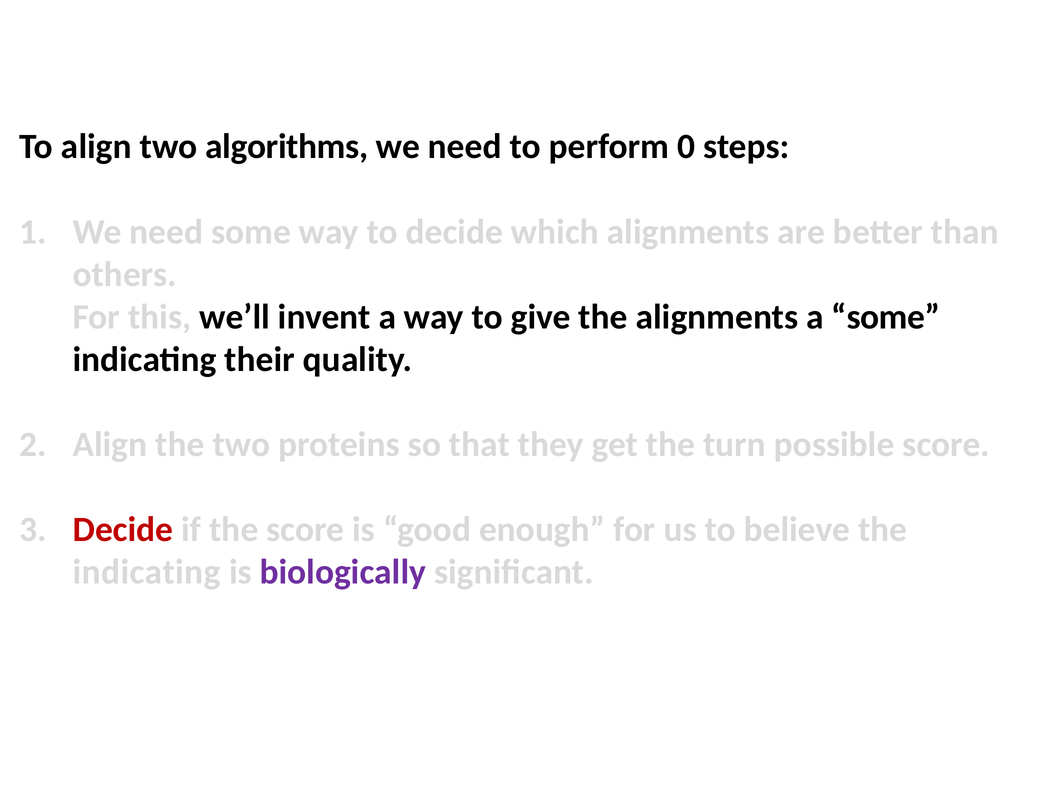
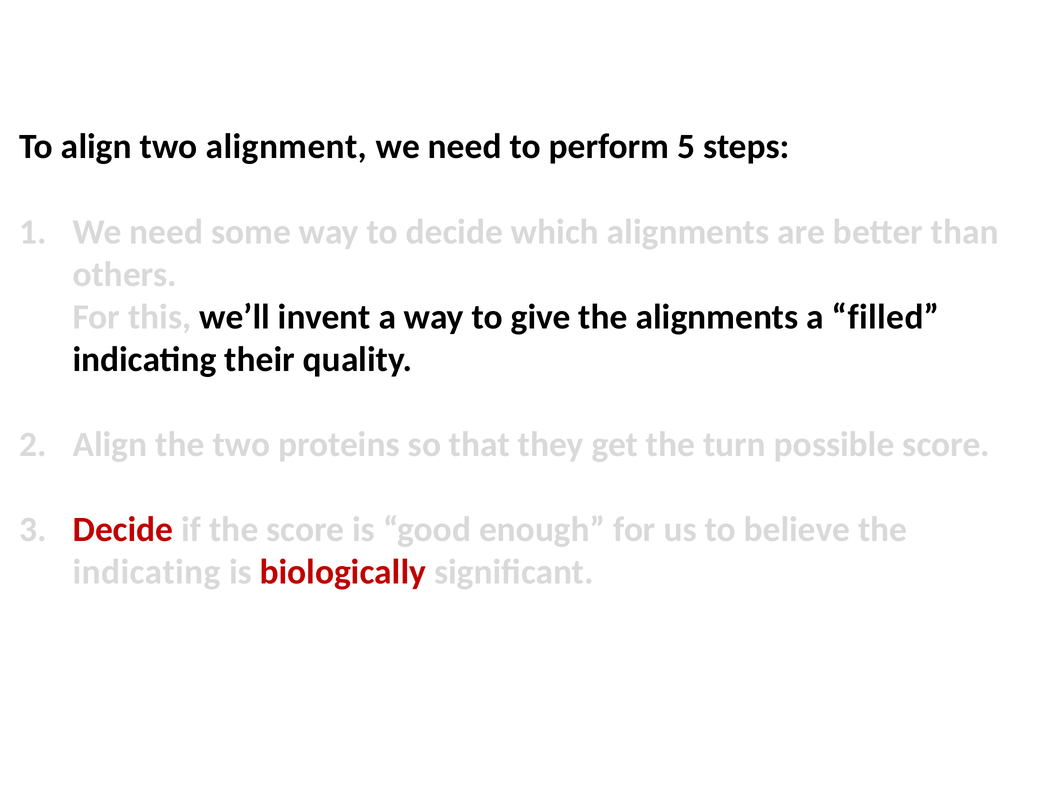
algorithms: algorithms -> alignment (286, 147)
0: 0 -> 5 (686, 147)
a some: some -> filled (886, 317)
biologically colour: purple -> red (343, 572)
